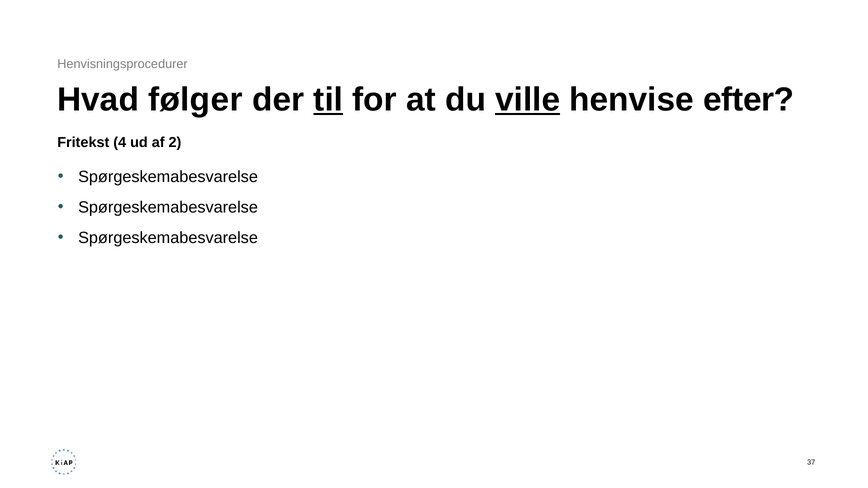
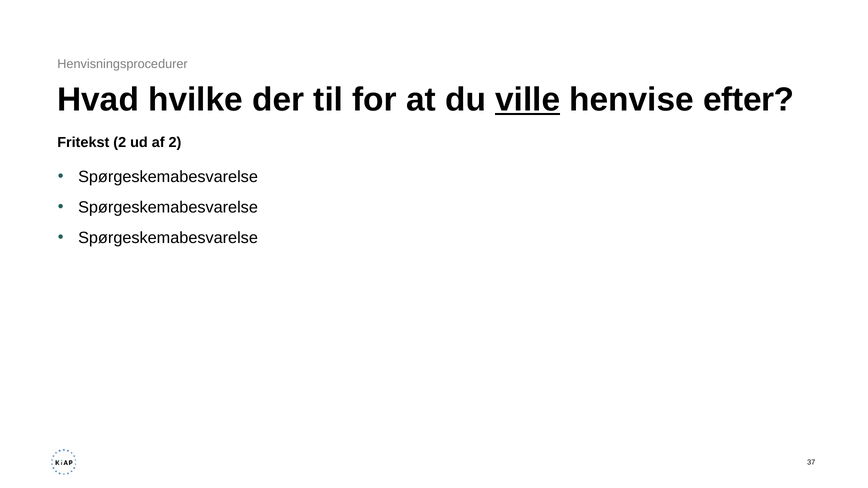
følger: følger -> hvilke (196, 100)
til underline: present -> none (328, 100)
Fritekst 4: 4 -> 2 (120, 143)
